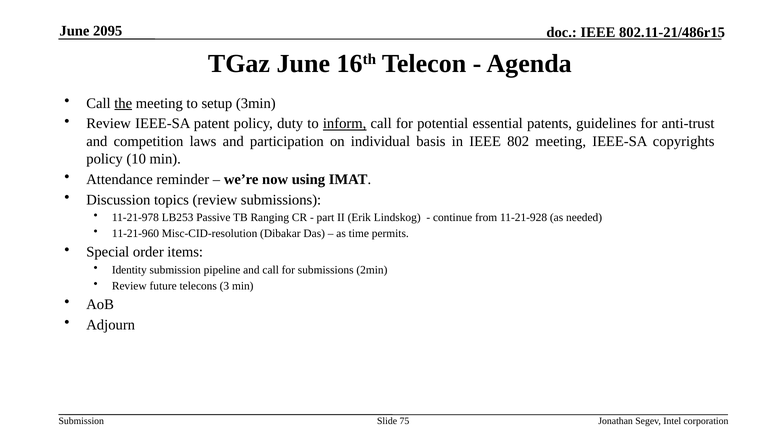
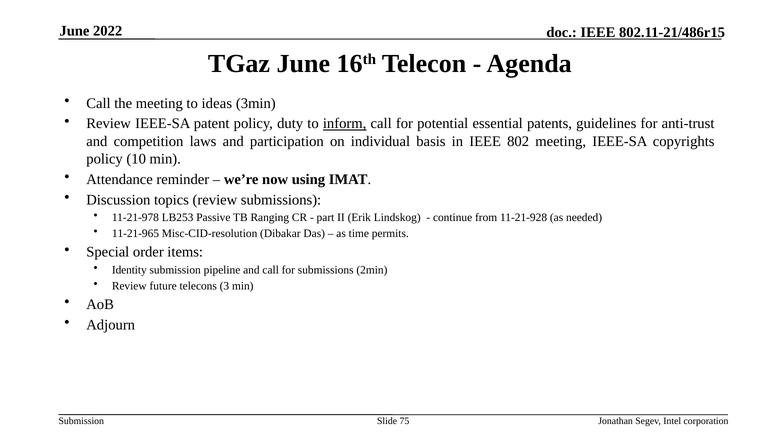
2095: 2095 -> 2022 (108, 31)
the underline: present -> none (123, 103)
setup: setup -> ideas (217, 103)
11-21-960: 11-21-960 -> 11-21-965 (135, 233)
